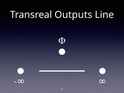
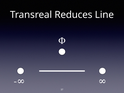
Outputs: Outputs -> Reduces (73, 15)
